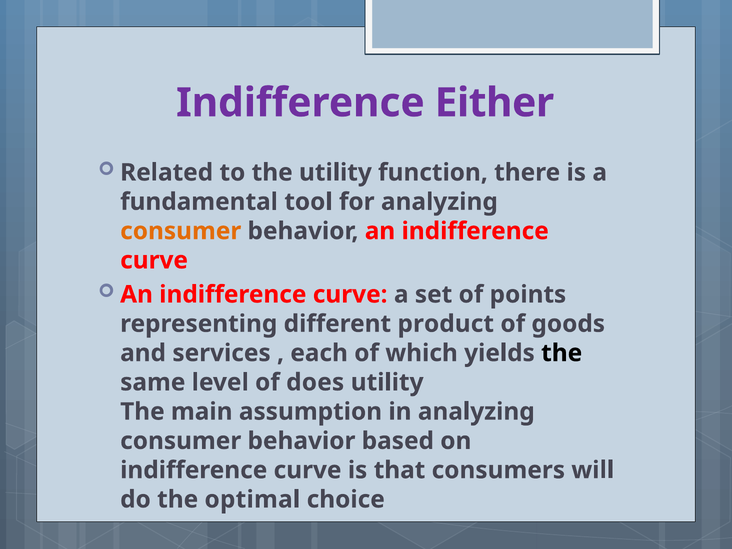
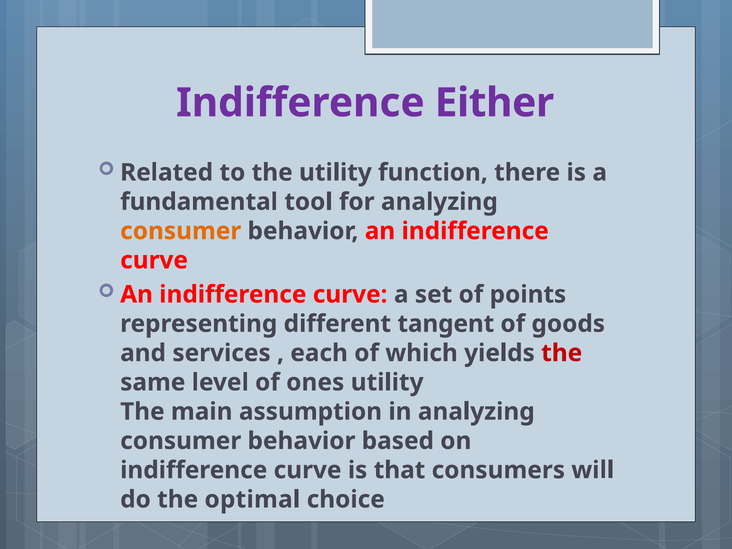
product: product -> tangent (446, 324)
the colour: black -> red (562, 353)
does: does -> ones (315, 382)
